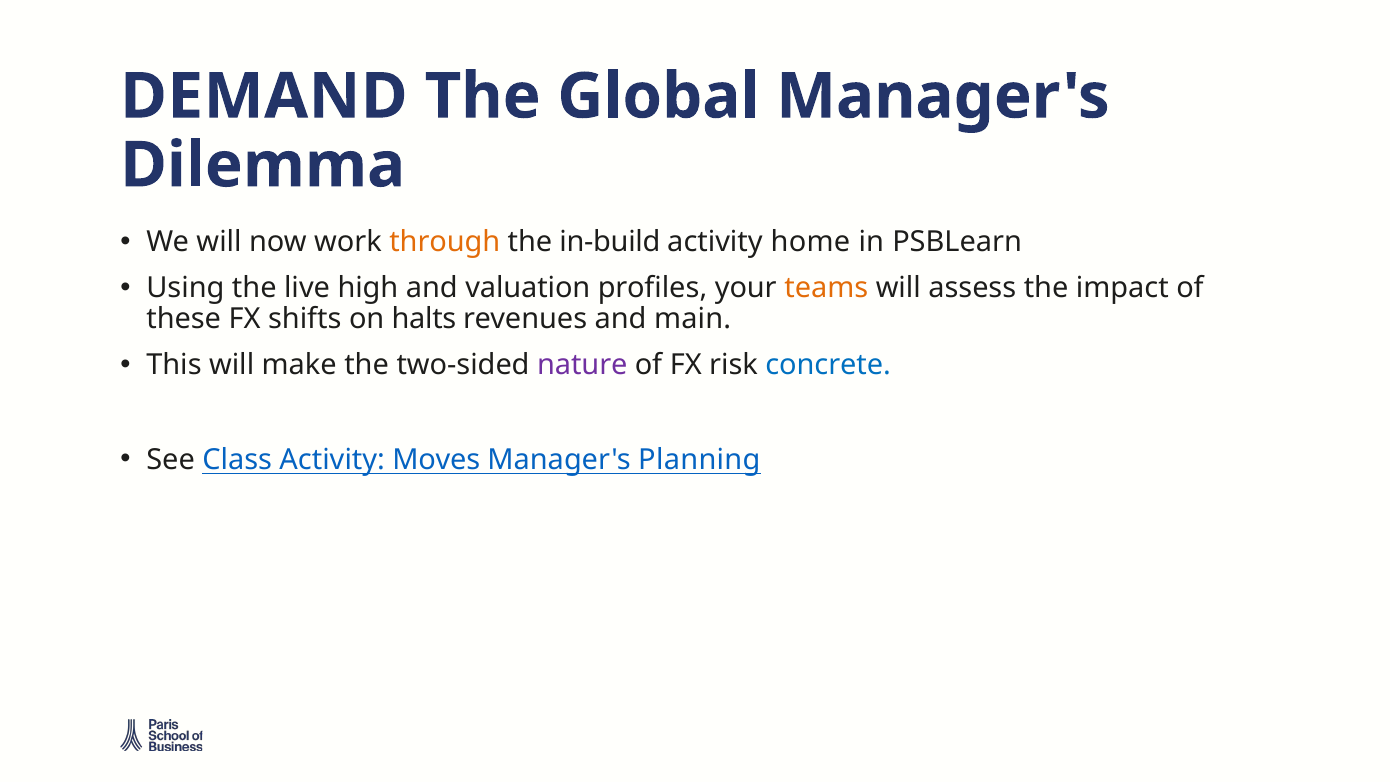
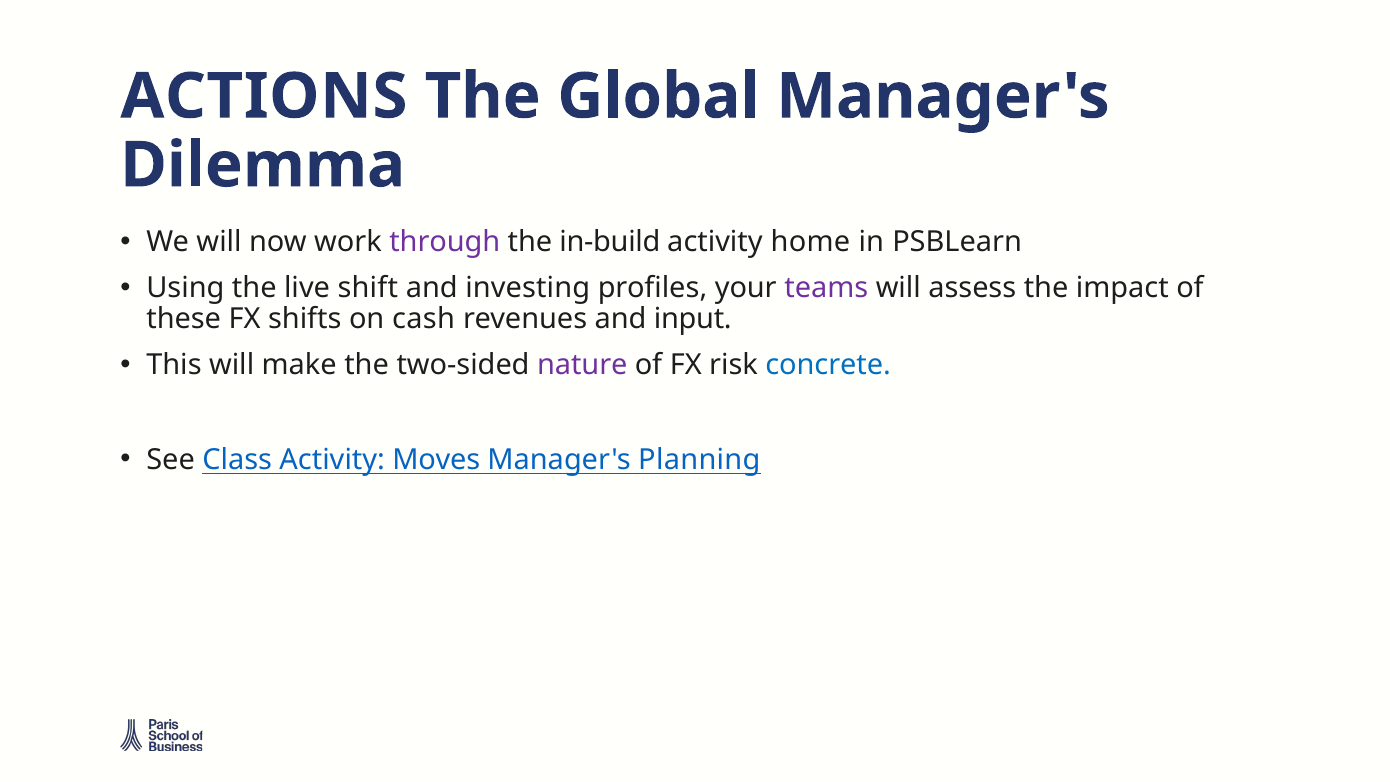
DEMAND: DEMAND -> ACTIONS (264, 97)
through colour: orange -> purple (445, 242)
high: high -> shift (368, 288)
valuation: valuation -> investing (528, 288)
teams colour: orange -> purple (826, 288)
halts: halts -> cash (424, 319)
main: main -> input (693, 319)
